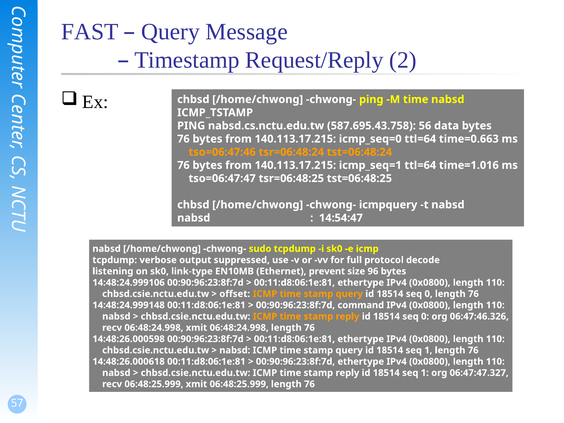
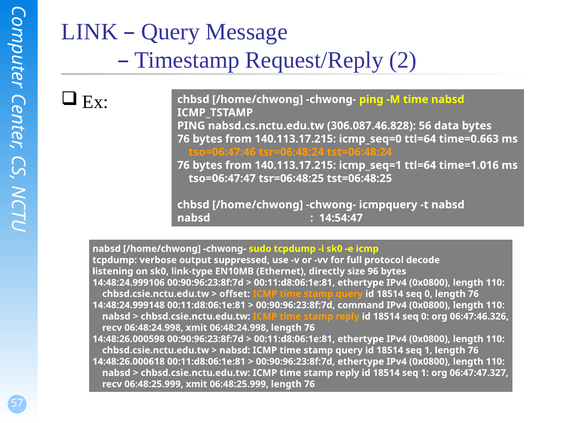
FAST: FAST -> LINK (90, 32)
587.695.43.758: 587.695.43.758 -> 306.087.46.828 (371, 126)
prevent: prevent -> directly (327, 271)
